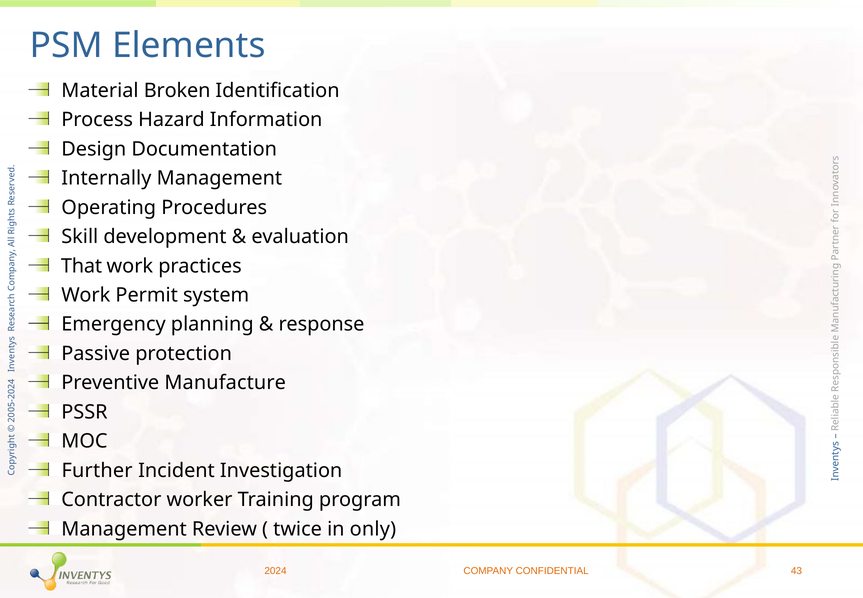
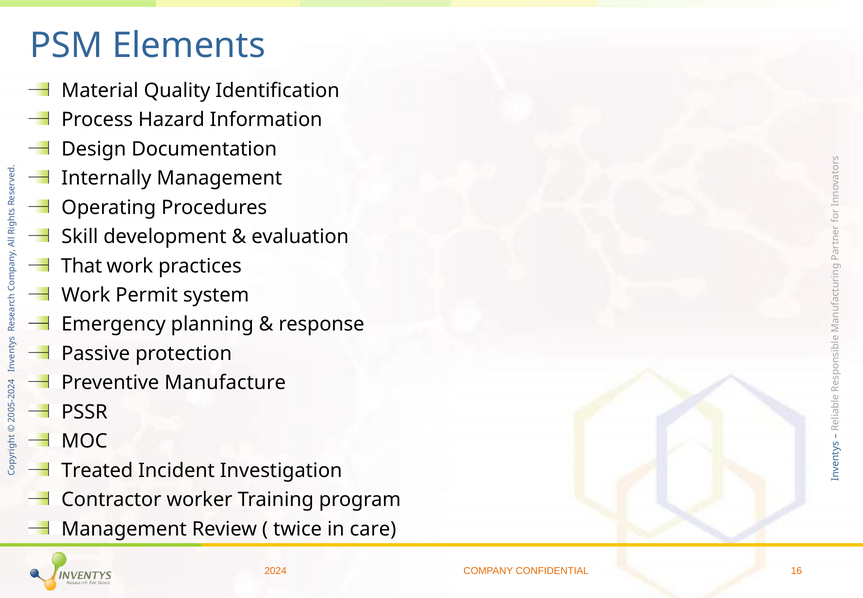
Broken: Broken -> Quality (177, 91)
Further: Further -> Treated (97, 470)
only: only -> care (373, 529)
43: 43 -> 16 (796, 570)
